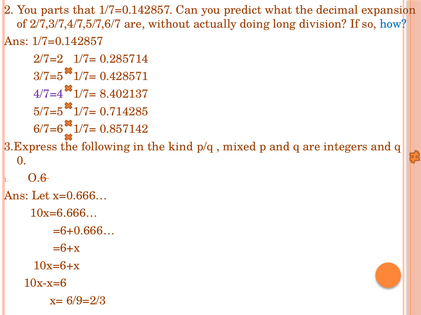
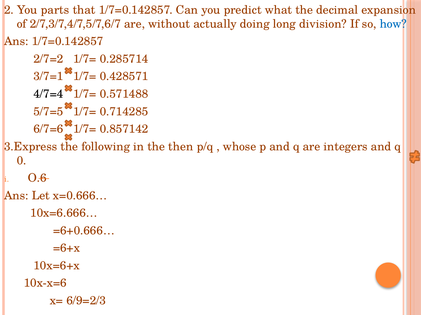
3/7=5: 3/7=5 -> 3/7=1 (48, 77)
4/7=4 colour: purple -> black (48, 94)
8.402137: 8.402137 -> 0.571488 (124, 94)
kind: kind -> then (181, 147)
mixed: mixed -> whose (240, 147)
